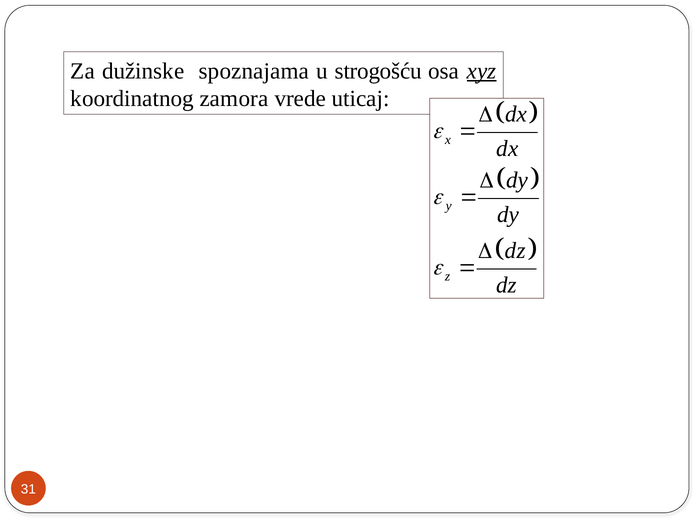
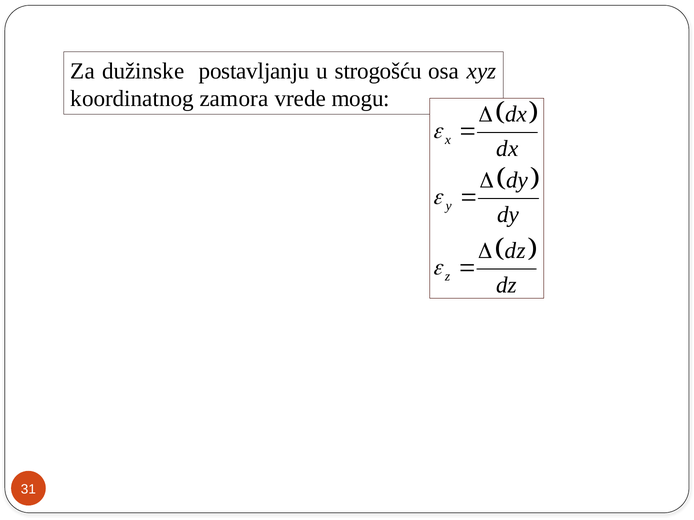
spoznajama: spoznajama -> postavljanju (254, 71)
xyz underline: present -> none (482, 71)
uticaj: uticaj -> mogu (361, 99)
